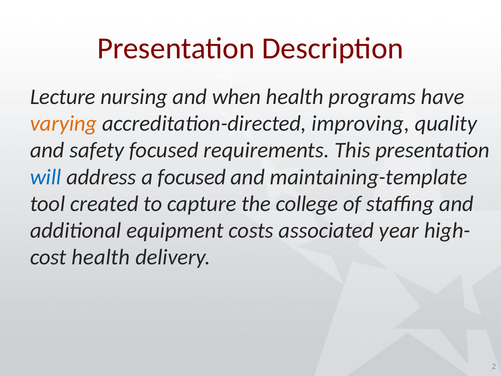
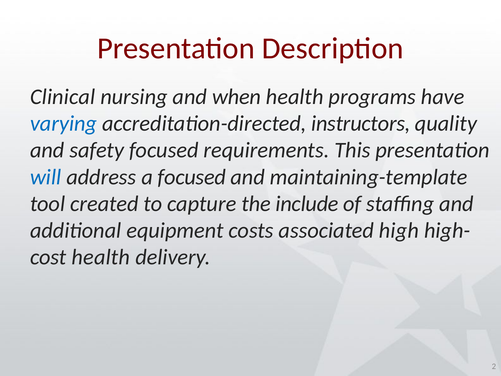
Lecture: Lecture -> Clinical (63, 97)
varying colour: orange -> blue (64, 123)
improving: improving -> instructors (361, 123)
college: college -> include (307, 204)
year: year -> high (399, 230)
